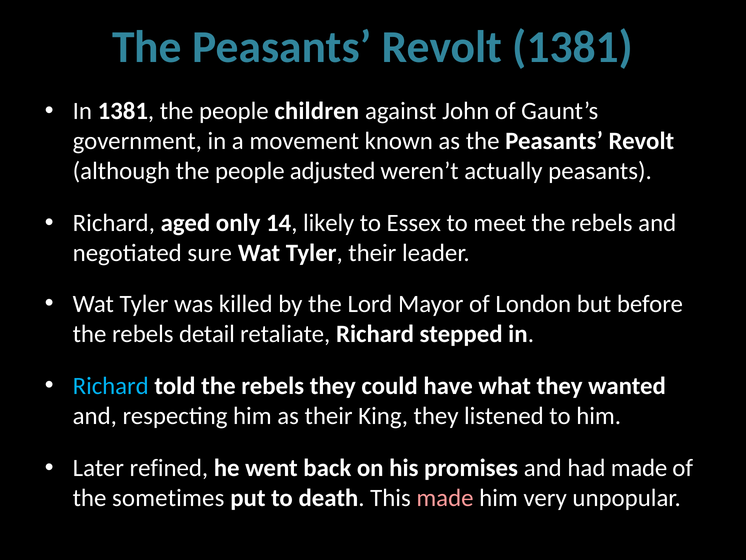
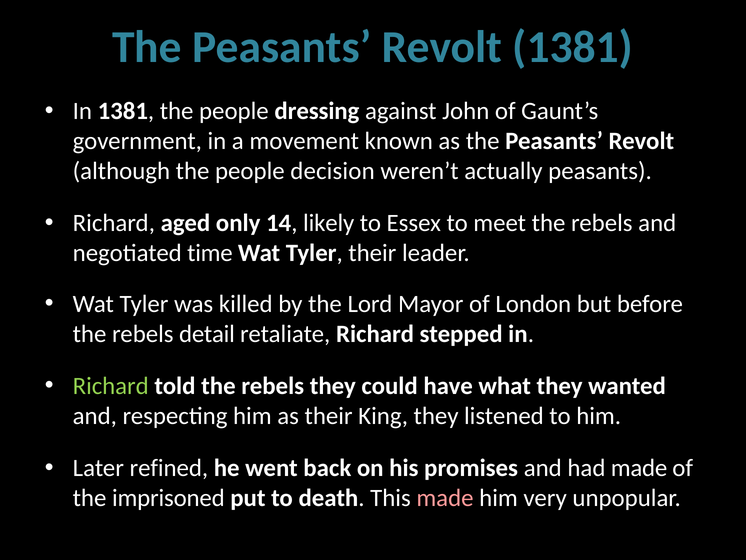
children: children -> dressing (317, 111)
adjusted: adjusted -> decision (332, 171)
sure: sure -> time (210, 253)
Richard colour: light blue -> light green (111, 386)
sometimes: sometimes -> imprisoned (168, 498)
